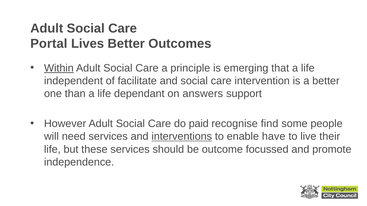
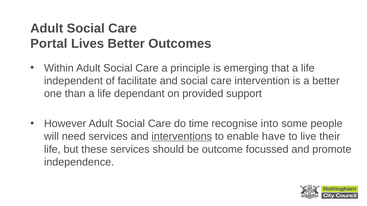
Within underline: present -> none (59, 68)
answers: answers -> provided (203, 94)
paid: paid -> time (199, 124)
find: find -> into (270, 124)
